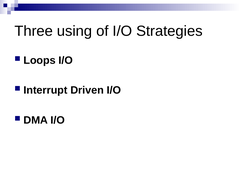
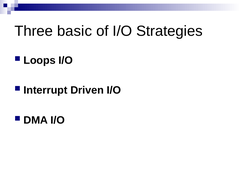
using: using -> basic (74, 31)
